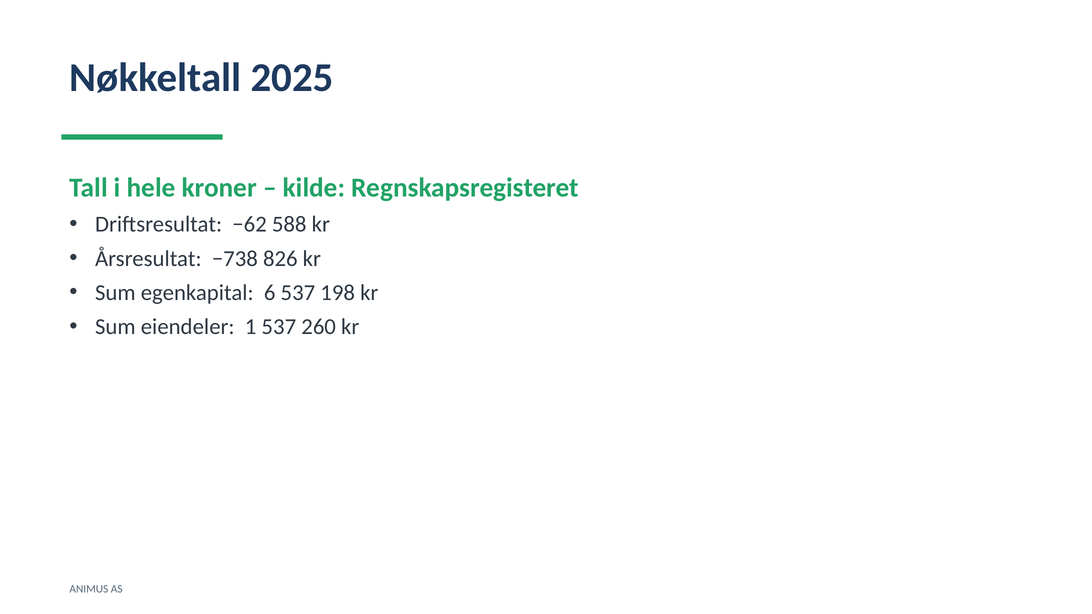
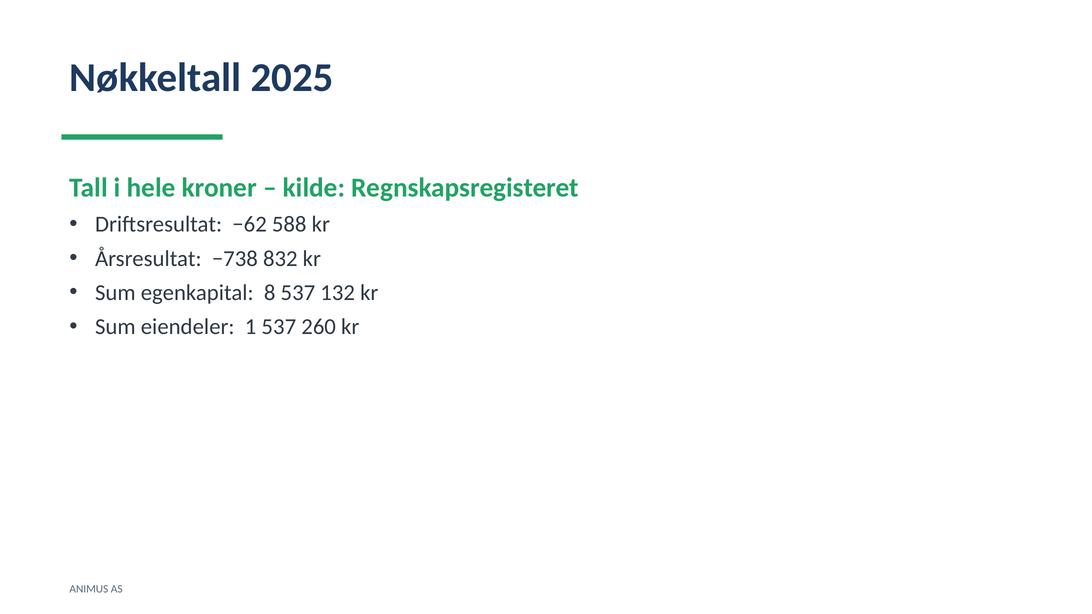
826: 826 -> 832 (280, 259)
6: 6 -> 8 (270, 293)
198: 198 -> 132 (338, 293)
